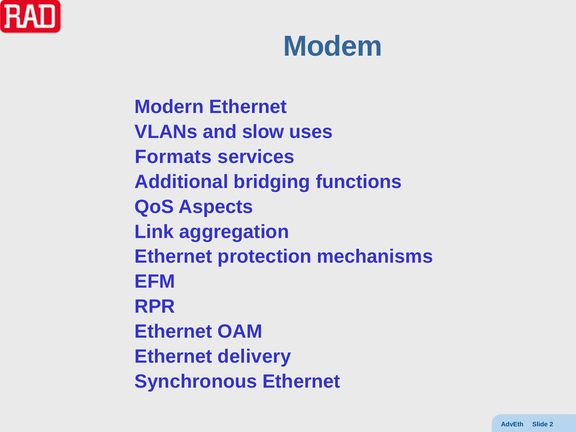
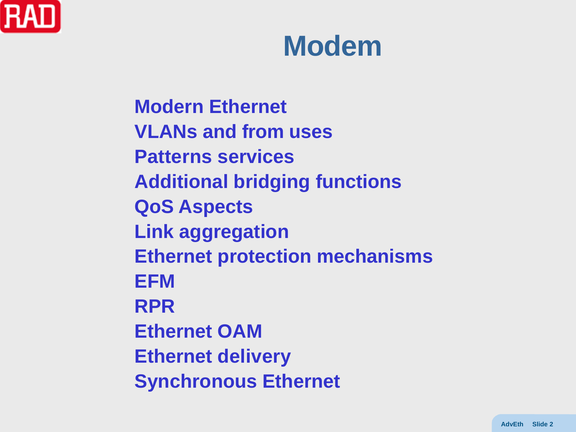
slow: slow -> from (263, 132)
Formats: Formats -> Patterns (173, 157)
